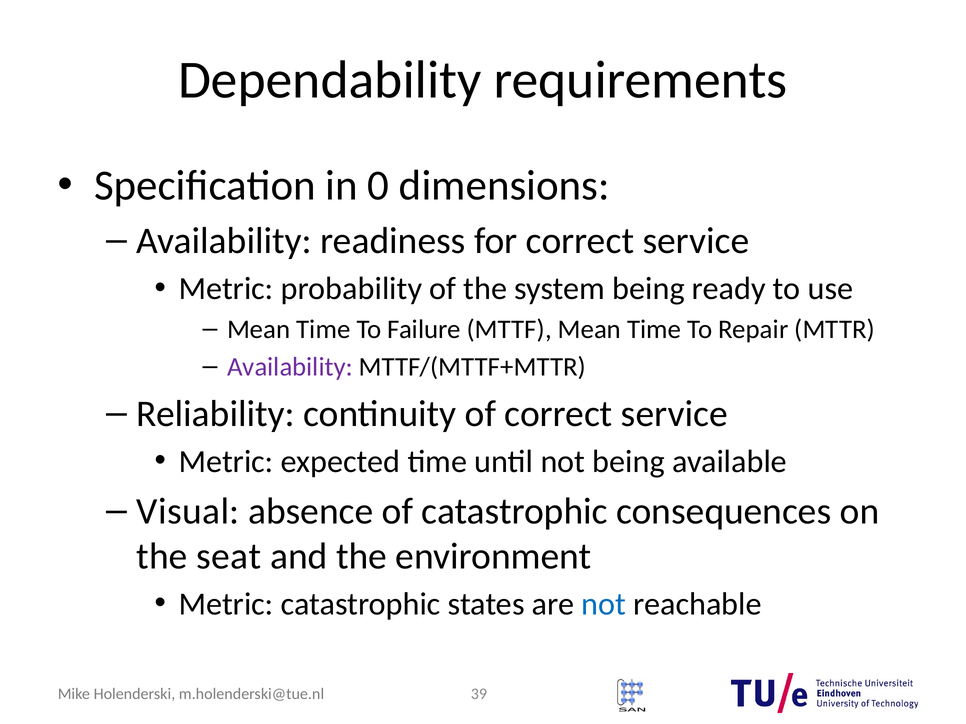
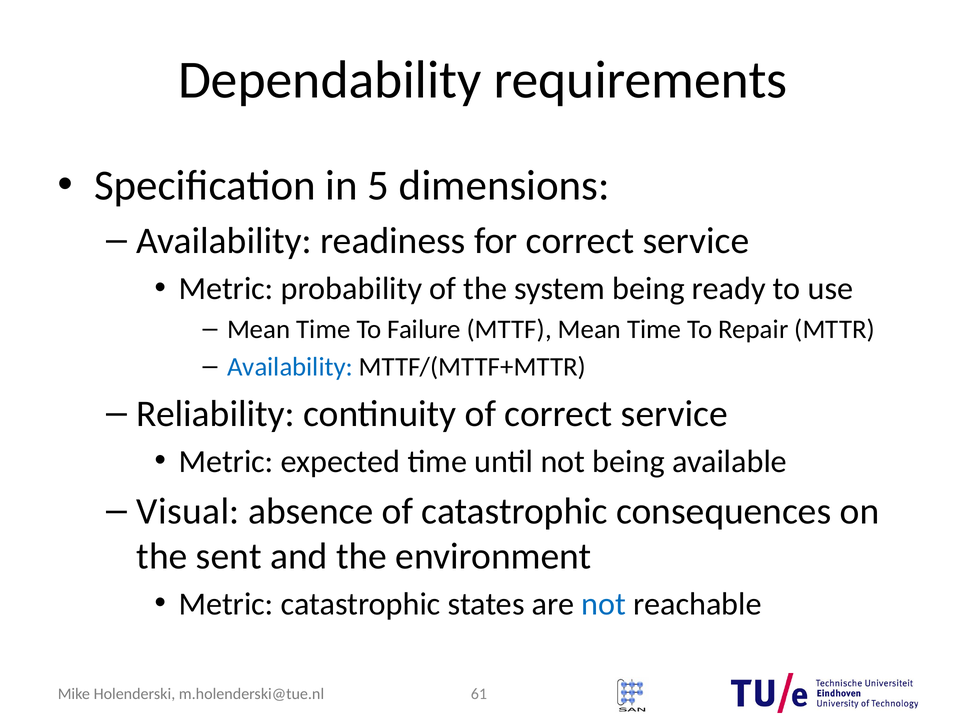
0: 0 -> 5 (378, 186)
Availability colour: purple -> blue (290, 367)
seat: seat -> sent (229, 557)
39: 39 -> 61 (479, 695)
